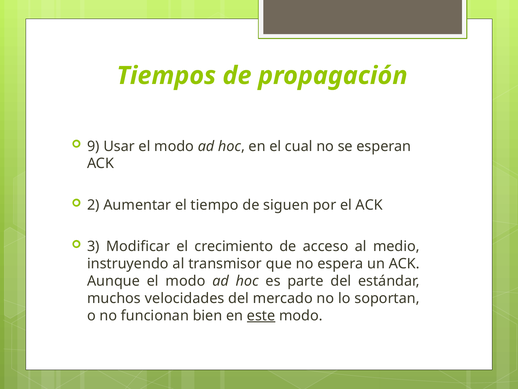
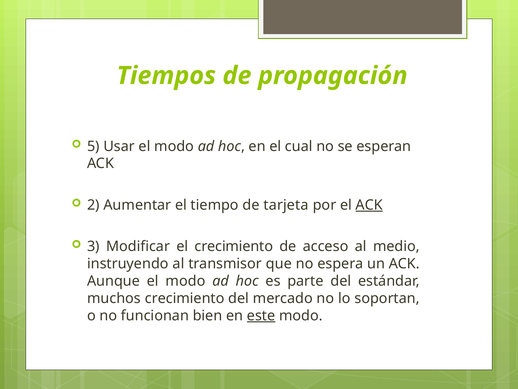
9: 9 -> 5 (93, 146)
siguen: siguen -> tarjeta (286, 205)
ACK underline: none -> present (369, 205)
muchos velocidades: velocidades -> crecimiento (185, 298)
